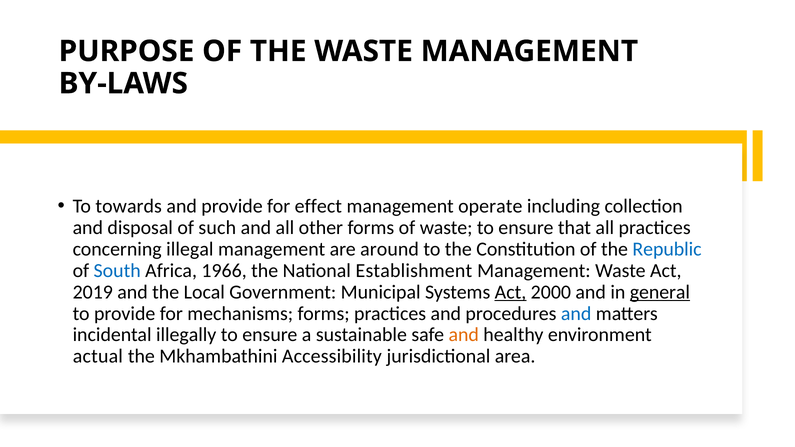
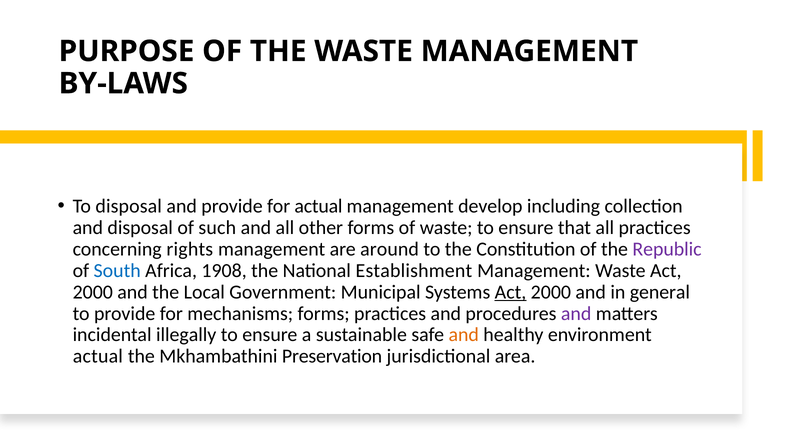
To towards: towards -> disposal (129, 206)
for effect: effect -> actual (318, 206)
operate: operate -> develop (490, 206)
illegal: illegal -> rights (190, 249)
Republic colour: blue -> purple (667, 249)
1966: 1966 -> 1908 (224, 271)
2019: 2019 -> 2000 (93, 292)
general underline: present -> none (660, 292)
and colour: blue -> purple (576, 314)
Accessibility: Accessibility -> Preservation (332, 356)
